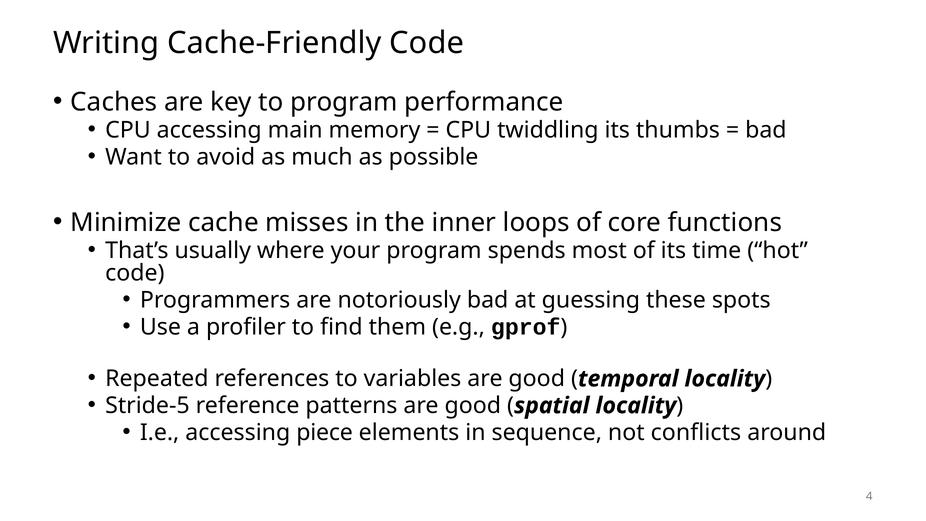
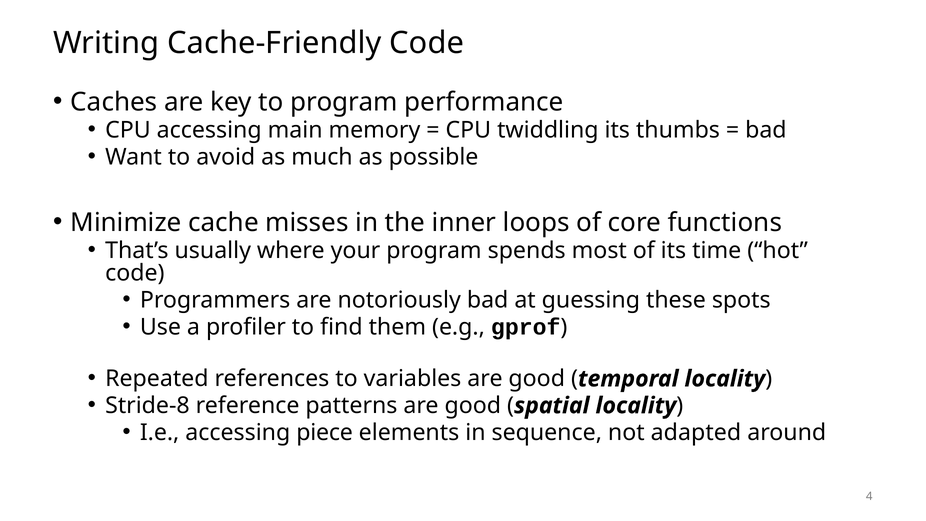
Stride-5: Stride-5 -> Stride-8 (147, 406)
conflicts: conflicts -> adapted (696, 432)
